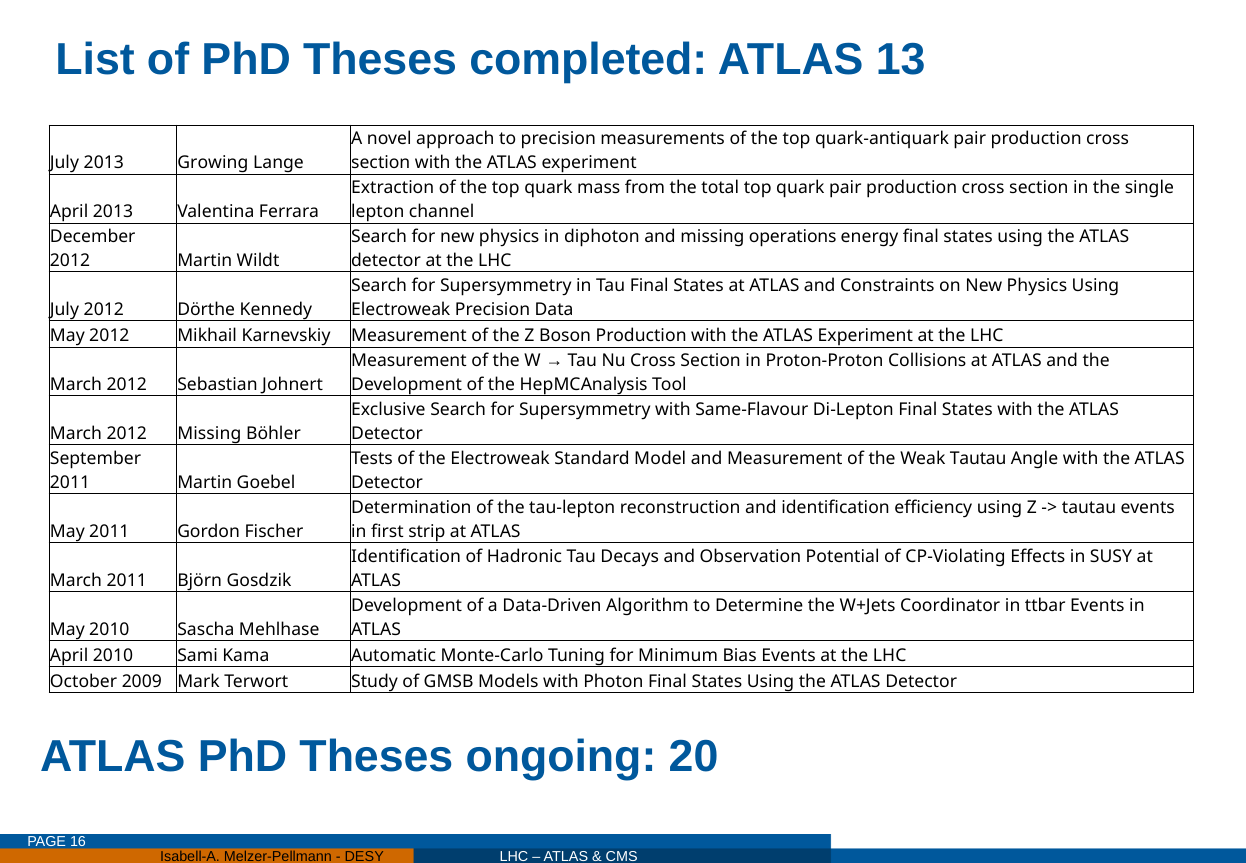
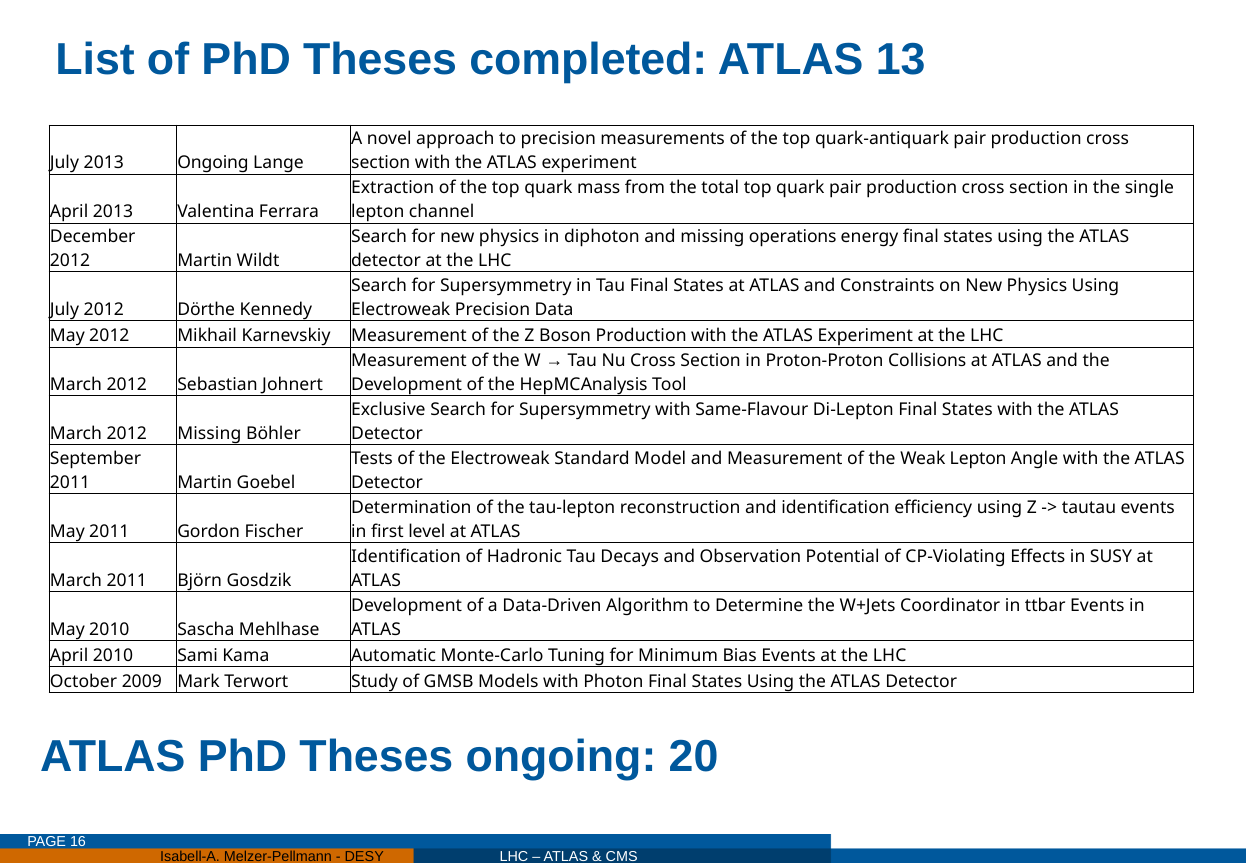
2013 Growing: Growing -> Ongoing (213, 163)
Weak Tautau: Tautau -> Lepton (978, 459)
strip: strip -> level (427, 531)
